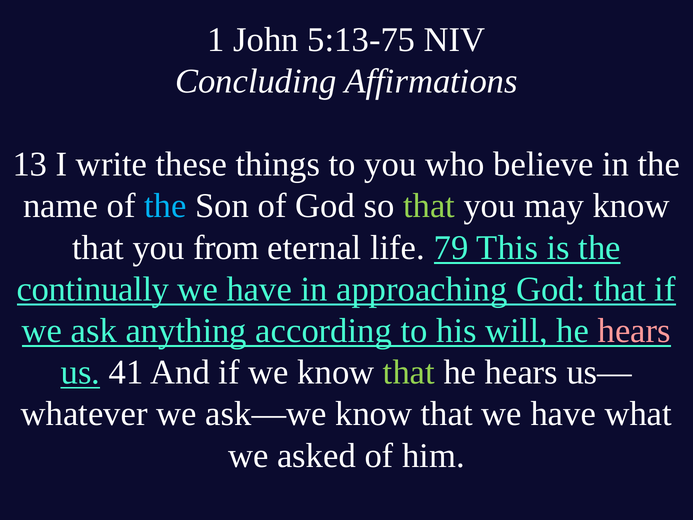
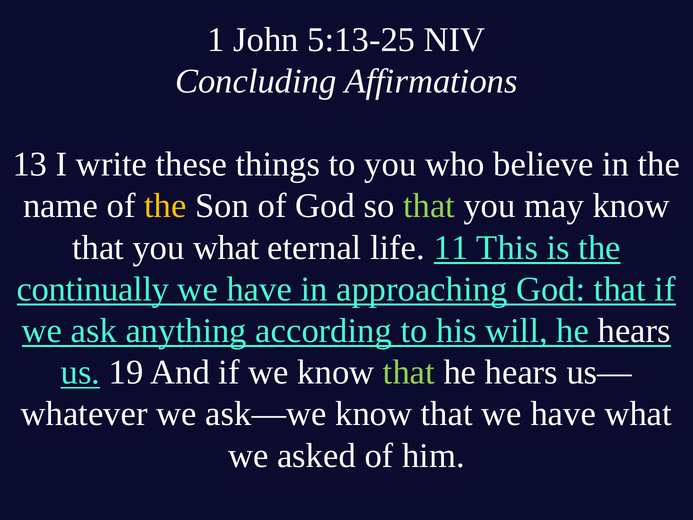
5:13-75: 5:13-75 -> 5:13-25 (361, 40)
the colour: light blue -> yellow (165, 206)
you from: from -> what (226, 248)
79: 79 -> 11 (451, 248)
hears colour: pink -> white (634, 331)
41: 41 -> 19 (126, 372)
